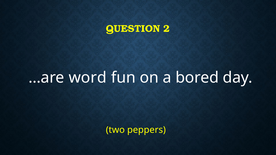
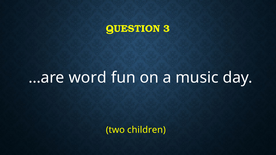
2: 2 -> 3 (167, 29)
bored: bored -> music (197, 78)
peppers: peppers -> children (146, 130)
